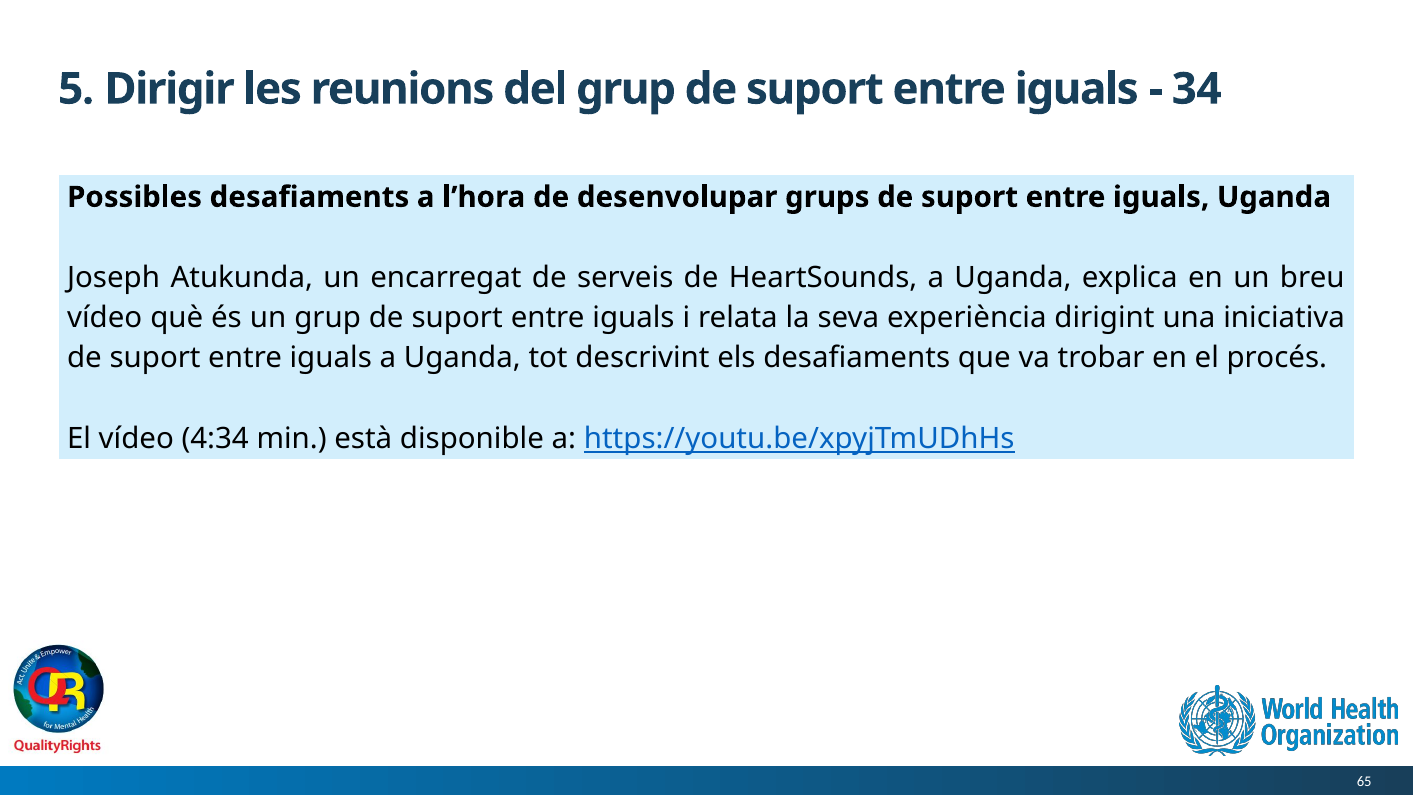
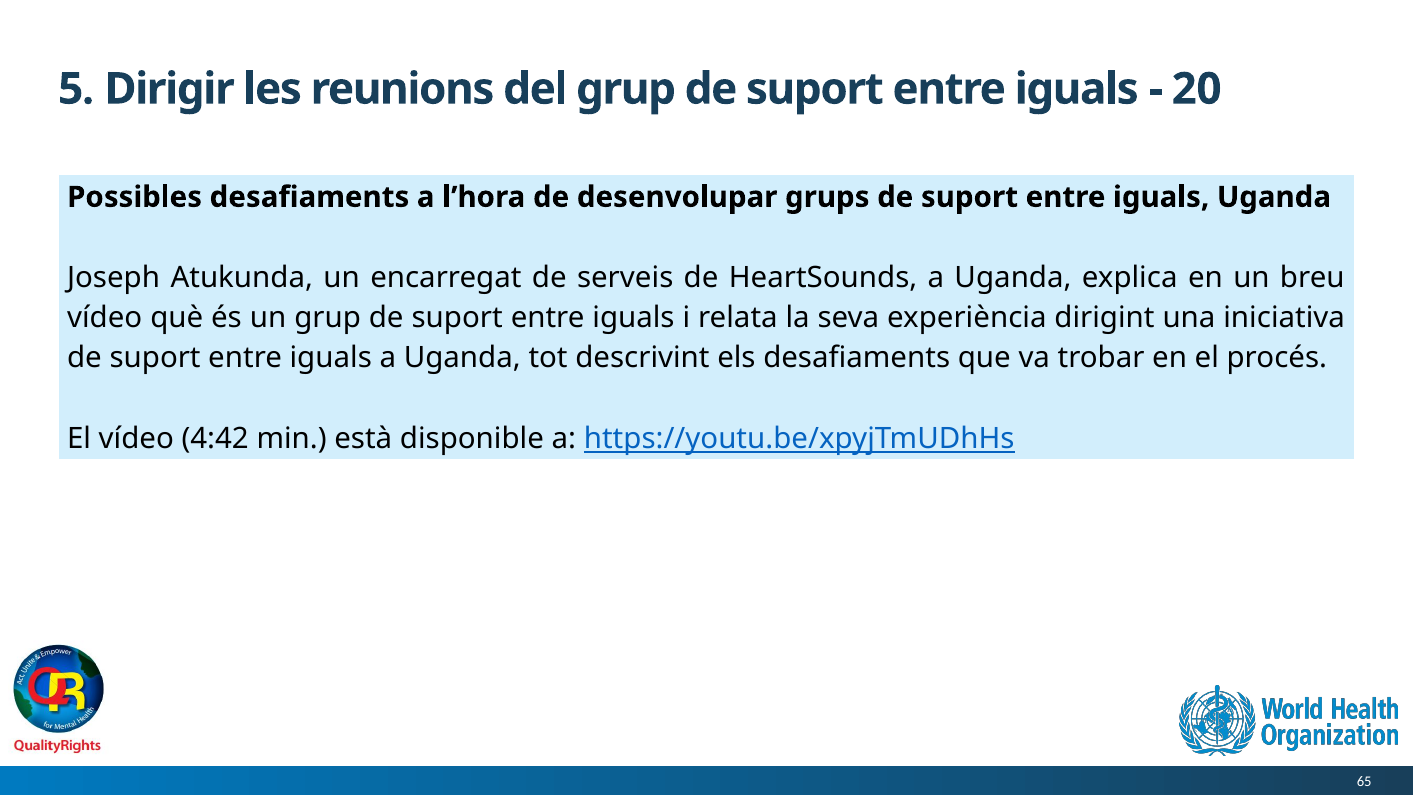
34: 34 -> 20 (1197, 89)
4:34: 4:34 -> 4:42 (215, 439)
